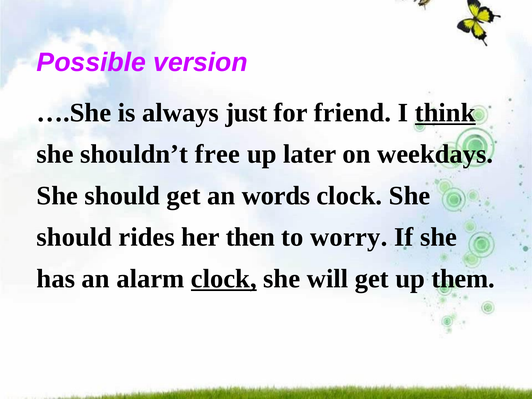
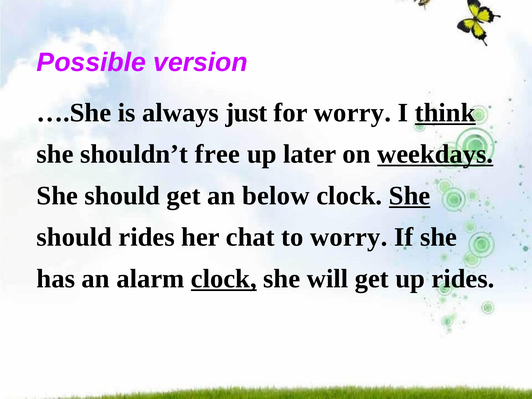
for friend: friend -> worry (352, 113)
weekdays underline: none -> present (435, 154)
words: words -> below (276, 196)
She underline: none -> present (410, 196)
then: then -> chat (250, 237)
up them: them -> rides (463, 279)
